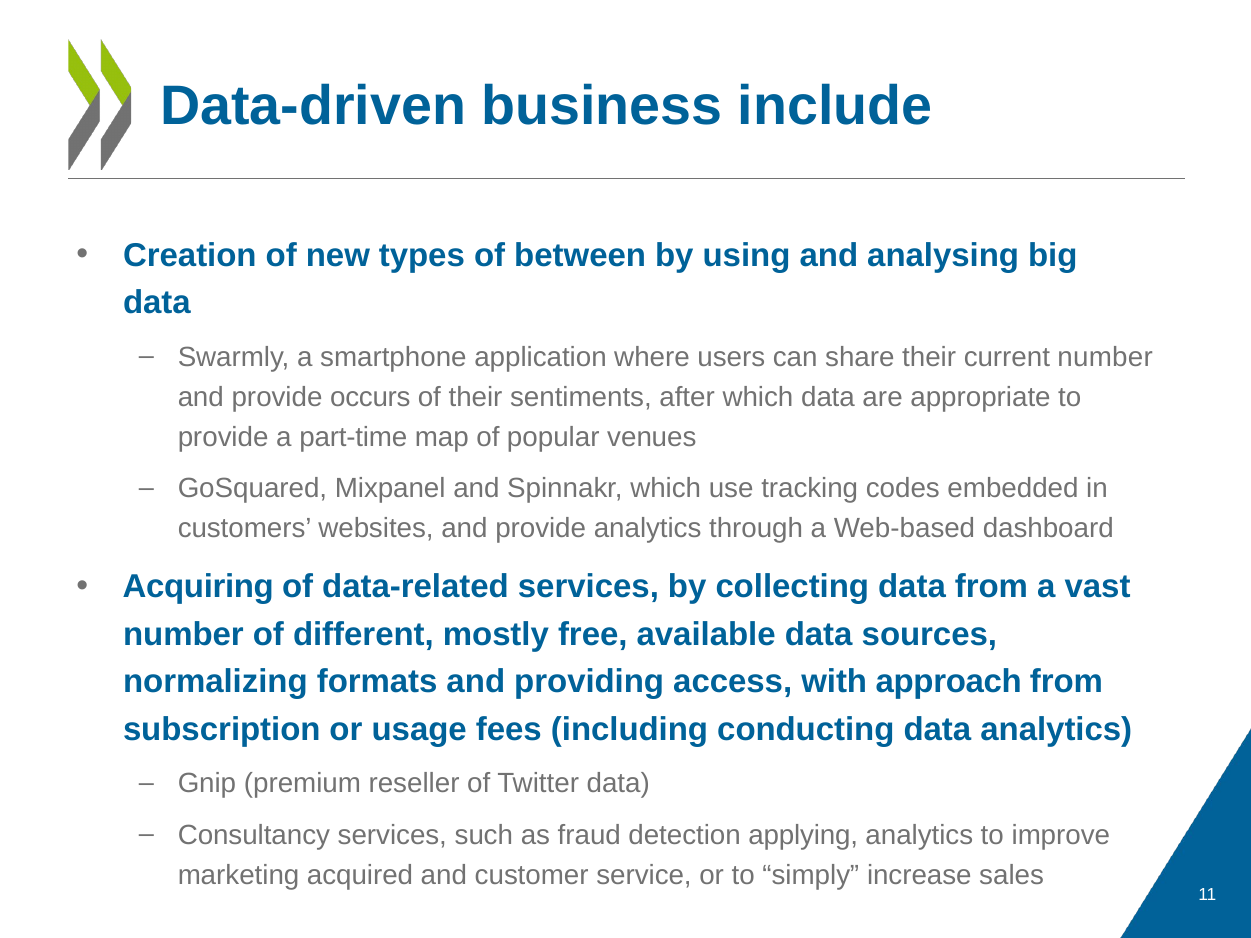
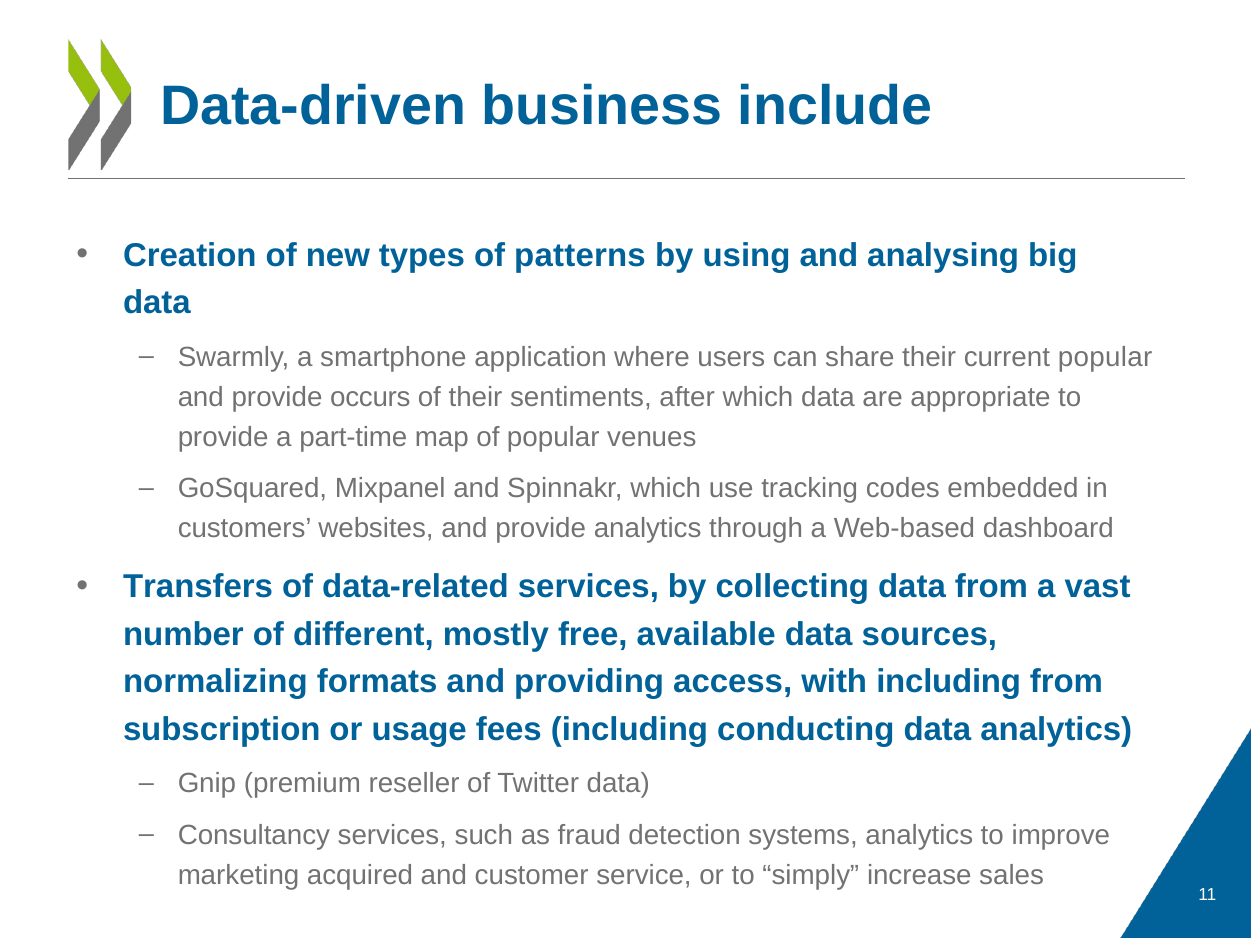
between: between -> patterns (580, 255)
current number: number -> popular (1105, 357)
Acquiring: Acquiring -> Transfers (198, 587)
with approach: approach -> including (949, 682)
applying: applying -> systems (803, 835)
